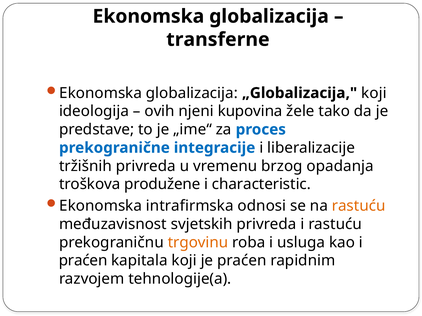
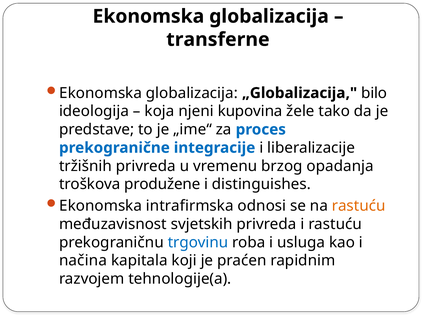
„Globalizacija koji: koji -> bilo (374, 93)
ovih: ovih -> koja (160, 111)
characteristic: characteristic -> distinguishes (261, 185)
trgovinu colour: orange -> blue (198, 243)
praćen: praćen -> načina (83, 261)
